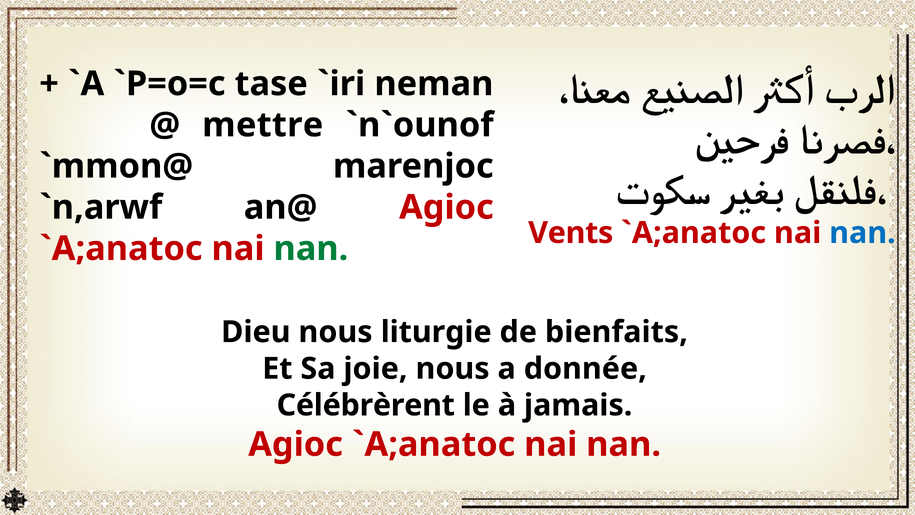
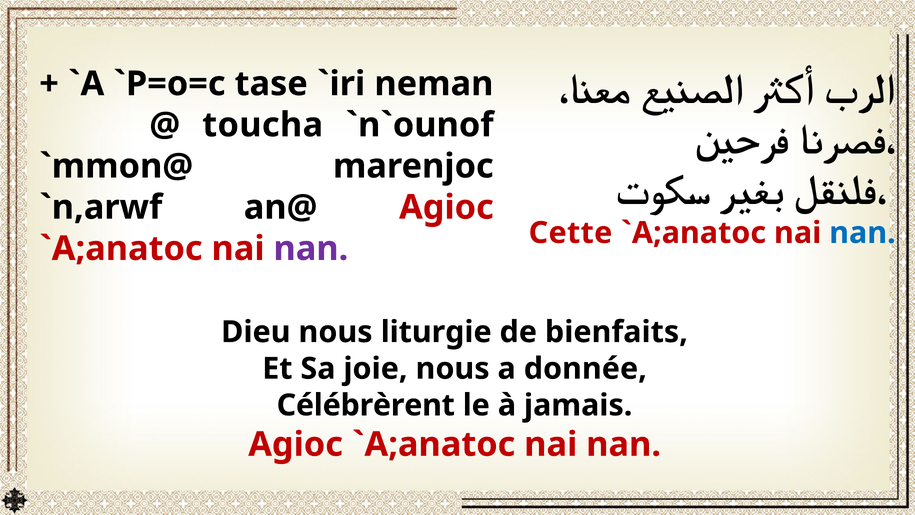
mettre: mettre -> toucha (263, 125)
Vents: Vents -> Cette (570, 233)
nan colour: green -> purple (311, 248)
